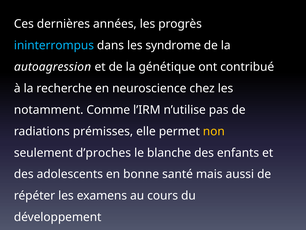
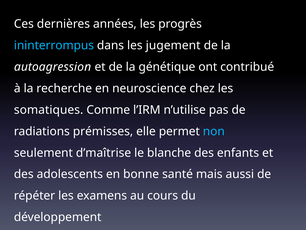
syndrome: syndrome -> jugement (173, 45)
notamment: notamment -> somatiques (49, 110)
non colour: yellow -> light blue (214, 131)
d’proches: d’proches -> d’maîtrise (104, 152)
